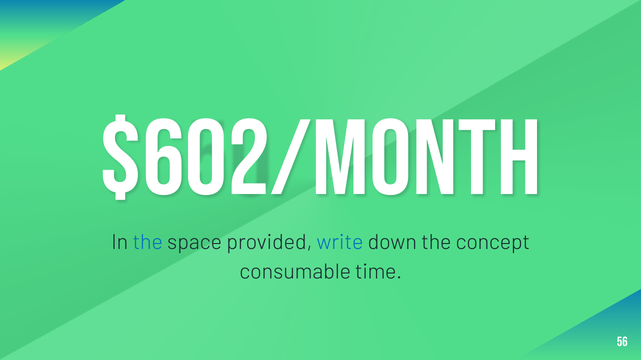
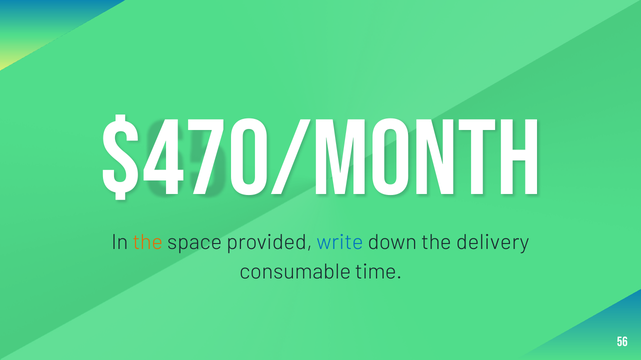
$602/month: $602/month -> $470/month (320, 160)
the colour: blue -> orange (148, 243)
concept: concept -> delivery (493, 243)
